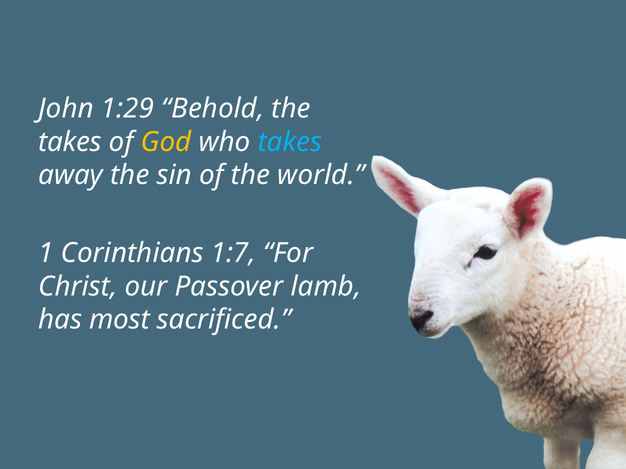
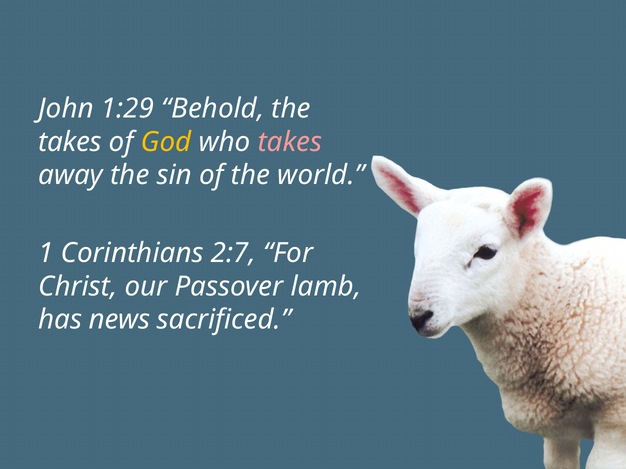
takes colour: light blue -> pink (290, 142)
1:7: 1:7 -> 2:7 (233, 253)
most: most -> news (120, 320)
